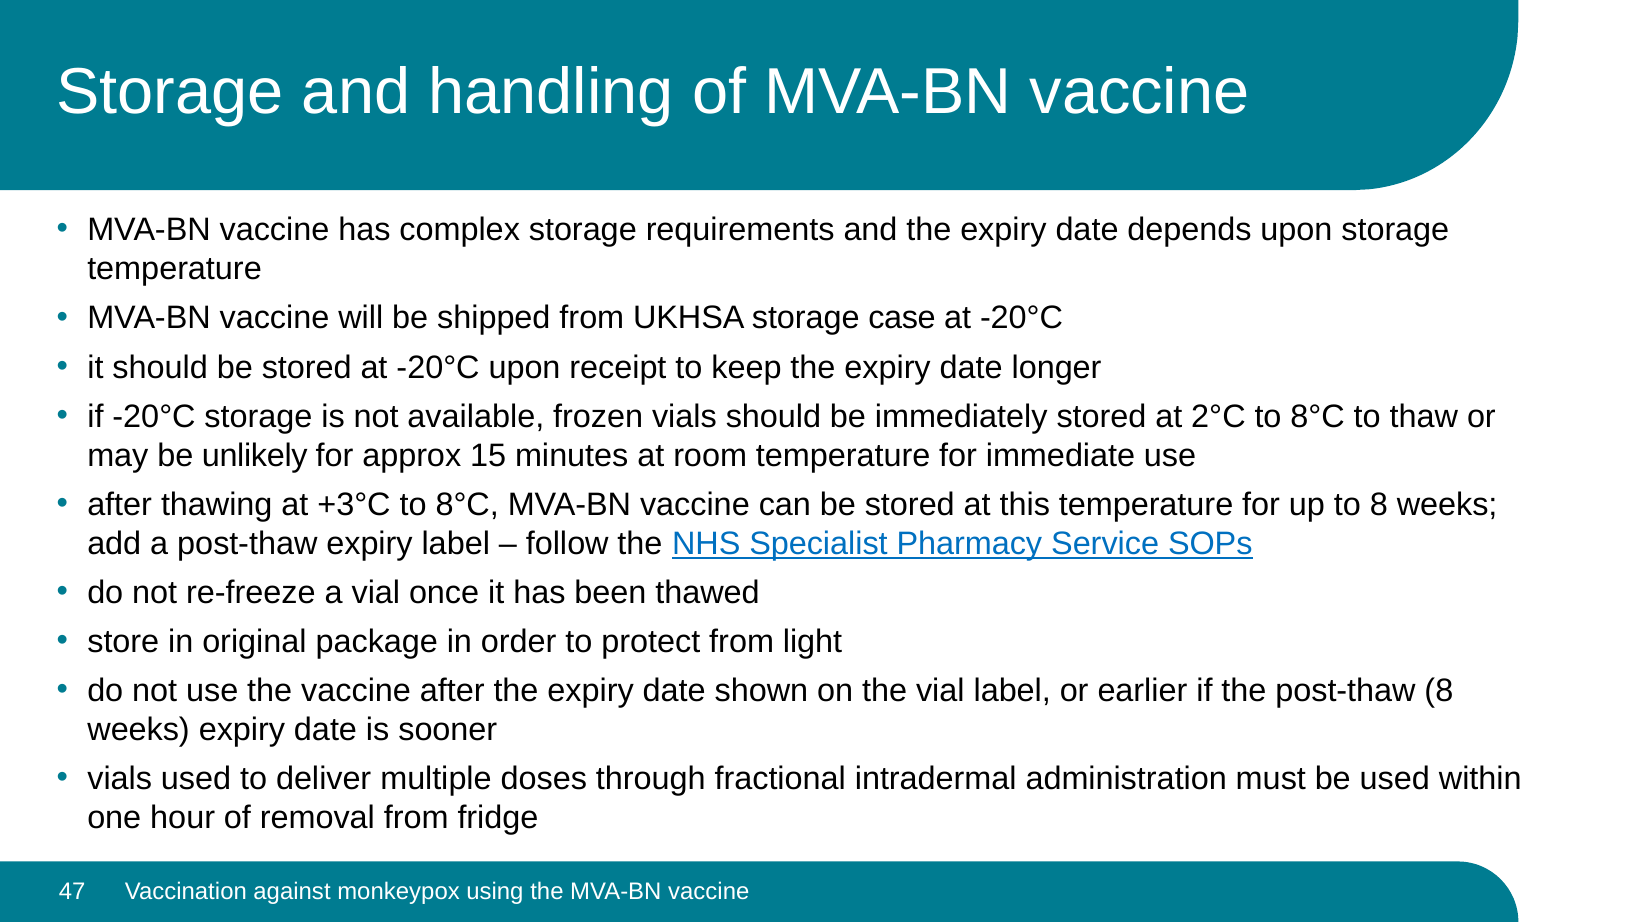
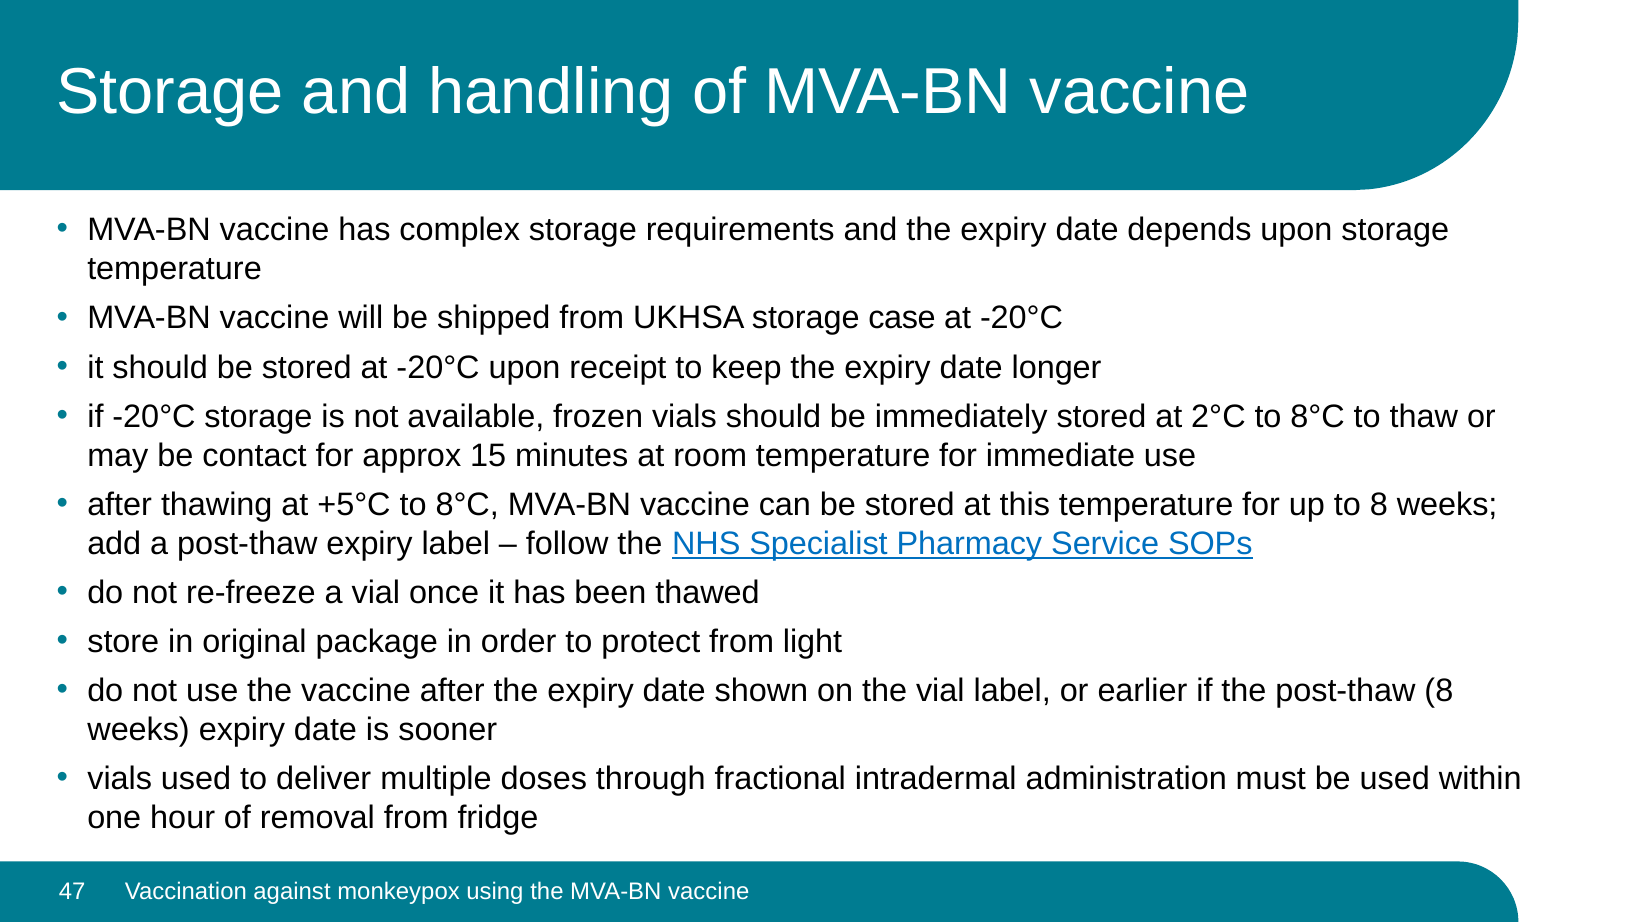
unlikely: unlikely -> contact (255, 455)
+3°C: +3°C -> +5°C (354, 505)
